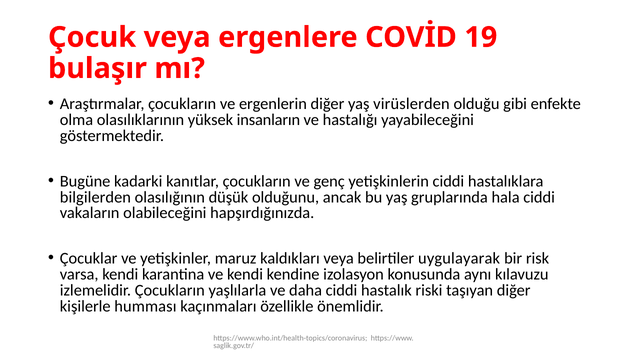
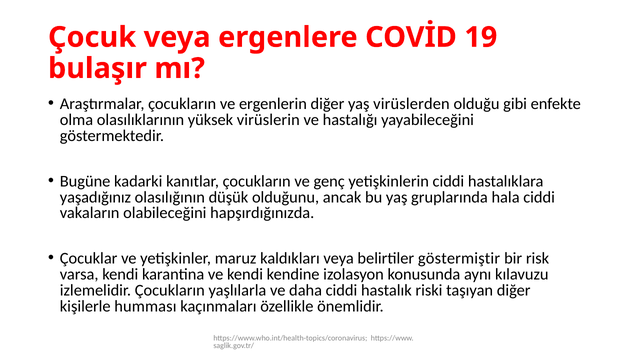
insanların: insanların -> virüslerin (268, 120)
bilgilerden: bilgilerden -> yaşadığınız (95, 197)
uygulayarak: uygulayarak -> göstermiştir (459, 259)
